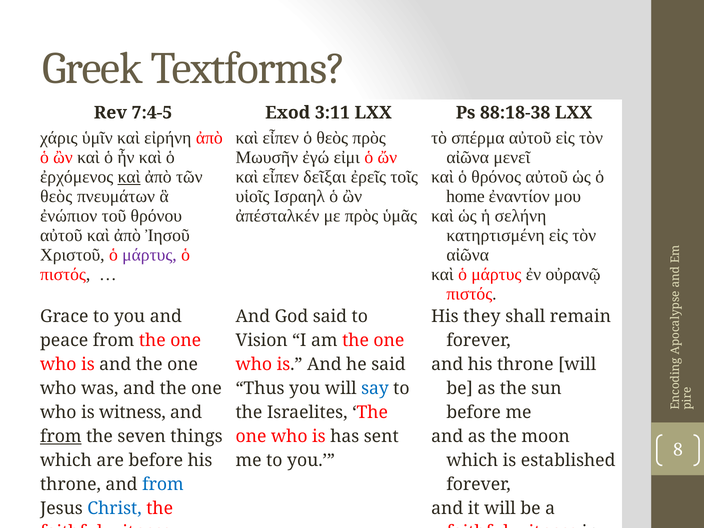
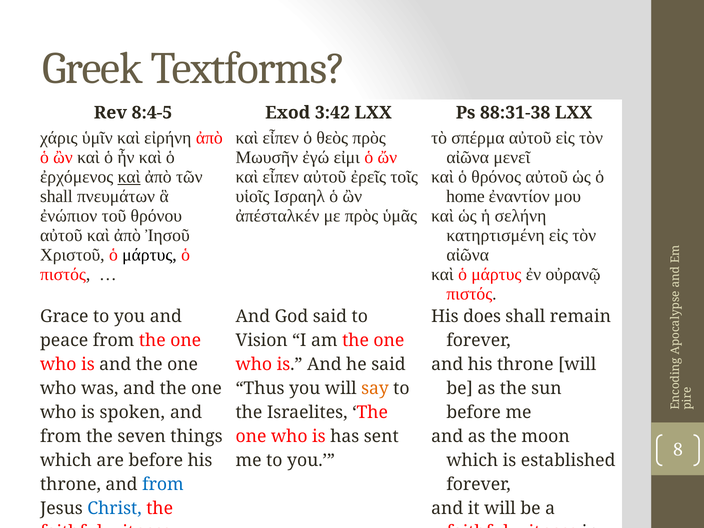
7:4-5: 7:4-5 -> 8:4-5 (152, 113)
3:11: 3:11 -> 3:42 (332, 113)
88:18-38: 88:18-38 -> 88:31-38 (515, 113)
εἶπεν δεῖξαι: δεῖξαι -> αὐτοῦ (325, 177)
θεὸς: θεὸς -> shall (56, 197)
μάρτυς colour: purple -> black (149, 255)
they: they -> does (482, 317)
say colour: blue -> orange (375, 388)
is witness: witness -> spoken (132, 412)
from underline: present -> none (61, 436)
